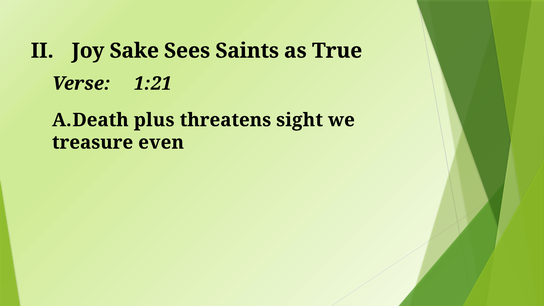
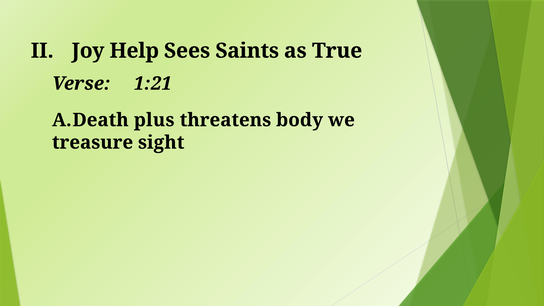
Sake: Sake -> Help (134, 51)
sight: sight -> body (300, 120)
even: even -> sight (161, 142)
